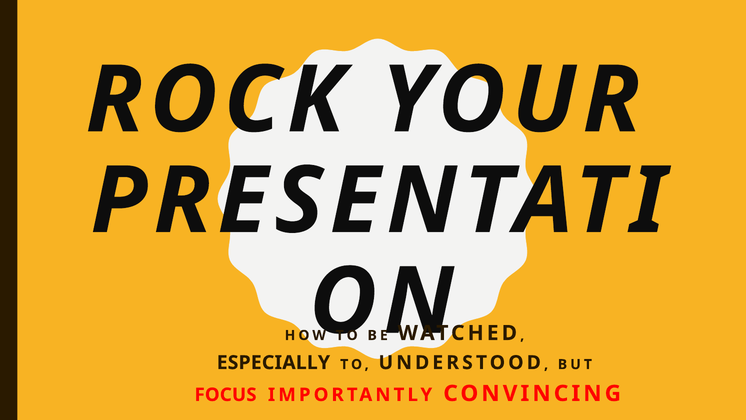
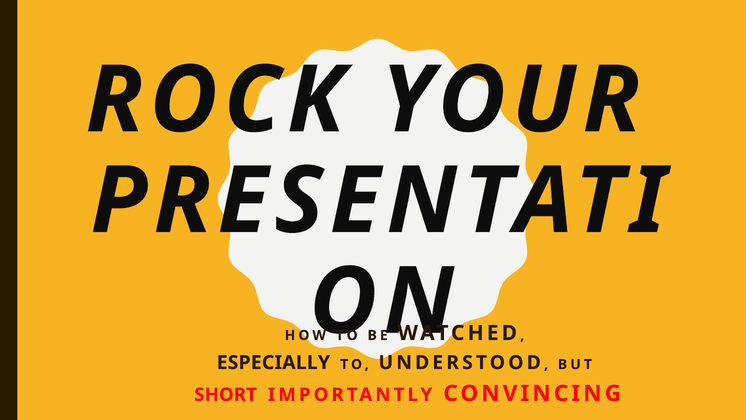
FOCUS: FOCUS -> SHORT (226, 394)
